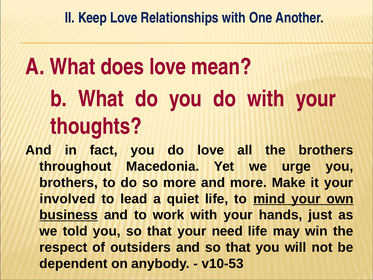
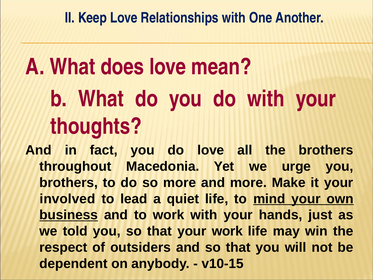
your need: need -> work (227, 231)
v10-53: v10-53 -> v10-15 (223, 263)
